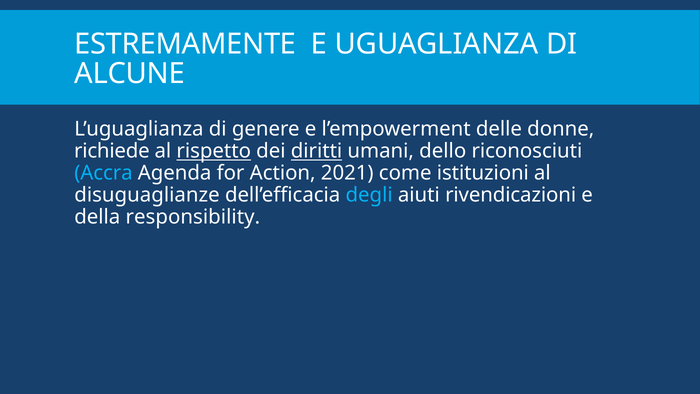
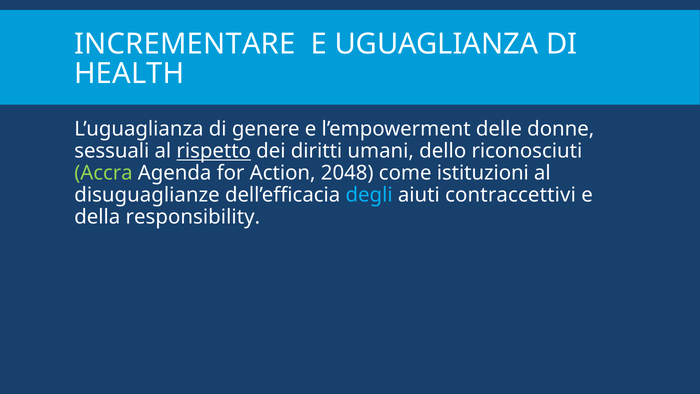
ESTREMAMENTE: ESTREMAMENTE -> INCREMENTARE (185, 44)
ALCUNE: ALCUNE -> HEALTH (129, 74)
richiede: richiede -> sessuali (112, 151)
diritti underline: present -> none (317, 151)
Accra colour: light blue -> light green (103, 173)
2021: 2021 -> 2048 (347, 173)
rivendicazioni: rivendicazioni -> contraccettivi (511, 195)
